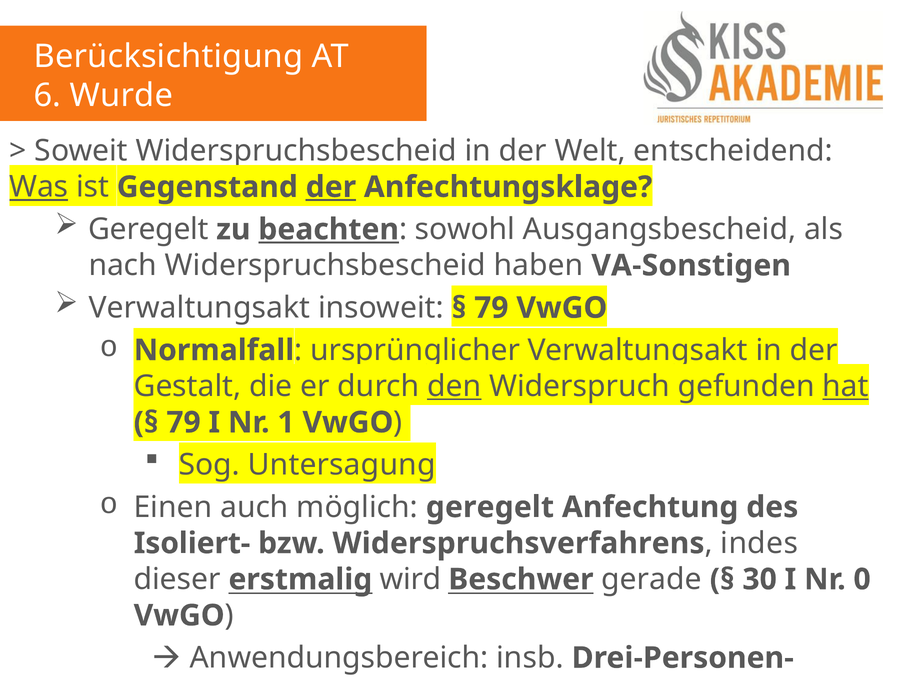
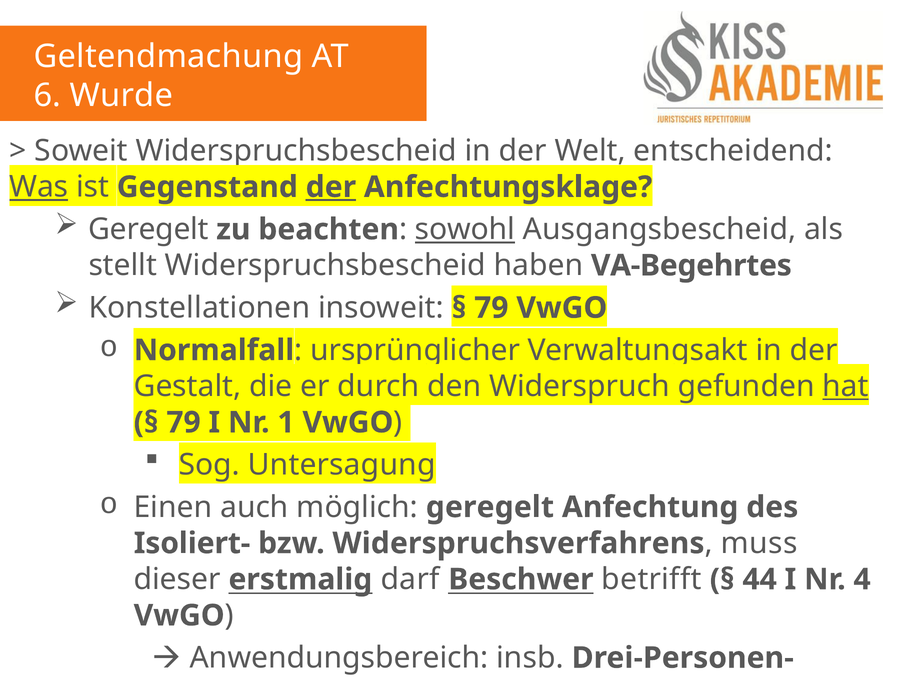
Berücksichtigung: Berücksichtigung -> Geltendmachung (168, 56)
beachten underline: present -> none (329, 229)
sowohl underline: none -> present (465, 229)
nach: nach -> stellt (123, 266)
VA-Sonstigen: VA-Sonstigen -> VA-Begehrtes (691, 266)
Verwaltungsakt: Verwaltungsakt -> Konstellationen (199, 308)
den underline: present -> none (454, 386)
indes: indes -> muss (759, 543)
wird: wird -> darf (410, 580)
gerade: gerade -> betrifft (652, 580)
30: 30 -> 44 (760, 580)
0: 0 -> 4 (862, 580)
